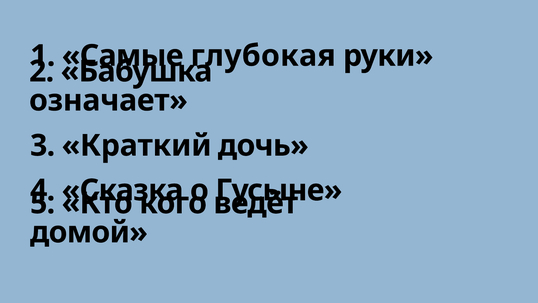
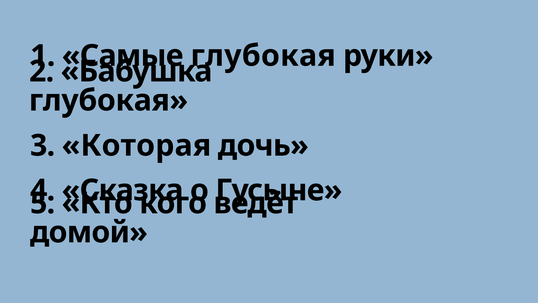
означает: означает -> глубокая (108, 100)
Краткий: Краткий -> Которая (136, 145)
